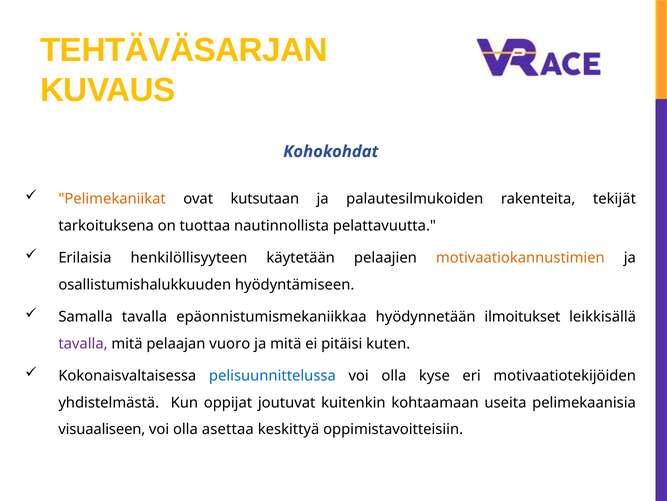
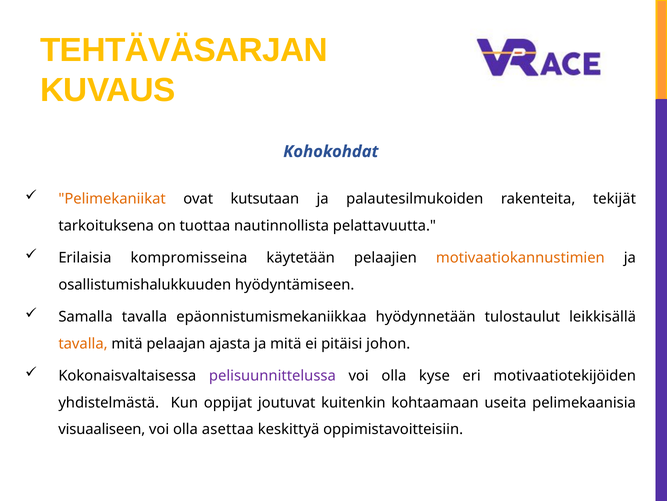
henkilöllisyyteen: henkilöllisyyteen -> kompromisseina (189, 258)
ilmoitukset: ilmoitukset -> tulostaulut (522, 316)
tavalla colour: purple -> orange (83, 343)
vuoro: vuoro -> ajasta (230, 343)
kuten: kuten -> johon (388, 343)
pelisuunnittelussa colour: blue -> purple (272, 375)
